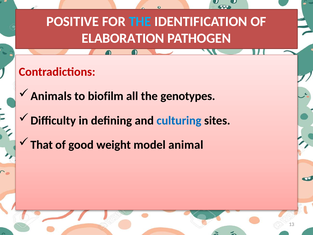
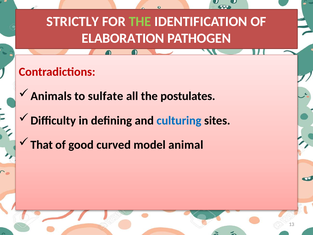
POSITIVE: POSITIVE -> STRICTLY (73, 22)
THE colour: light blue -> light green (140, 22)
biofilm: biofilm -> sulfate (106, 96)
genotypes: genotypes -> postulates (188, 96)
weight: weight -> curved (114, 145)
